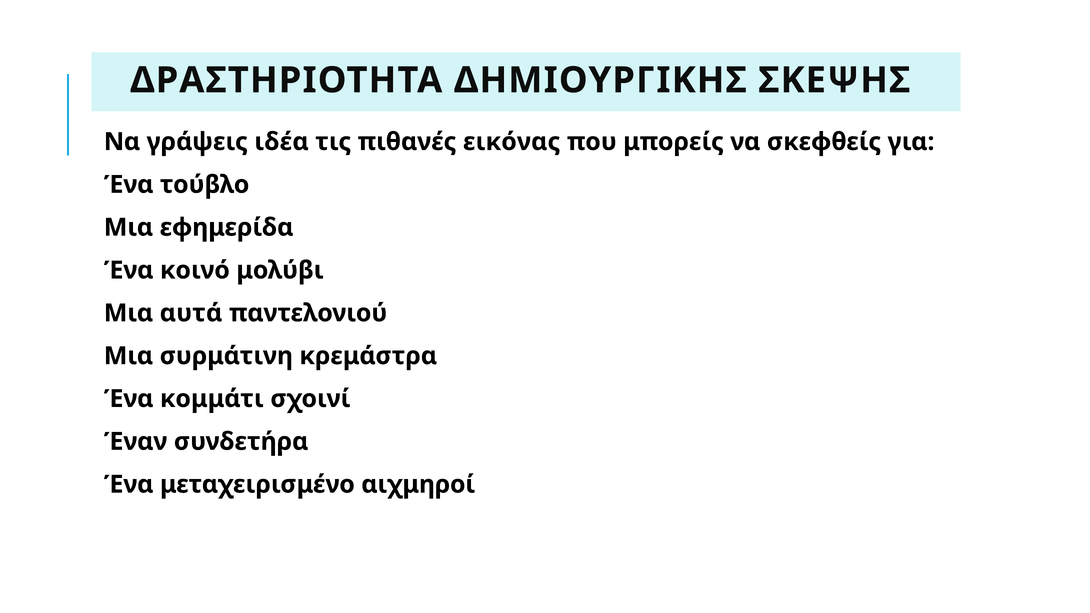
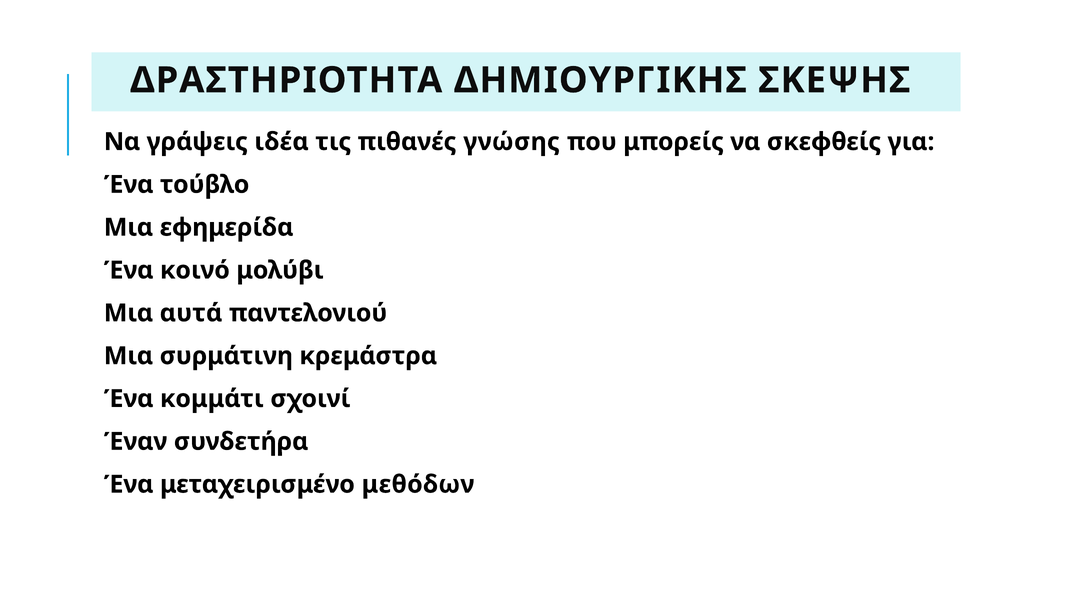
εικόνας: εικόνας -> γνώσης (512, 142)
αιχμηροί: αιχμηροί -> μεθόδων (418, 485)
